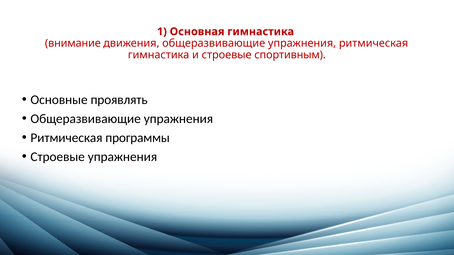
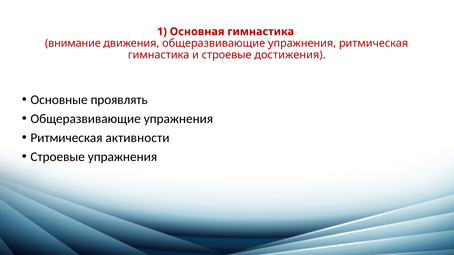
спортивным: спортивным -> достижения (290, 55)
программы: программы -> активности (137, 138)
